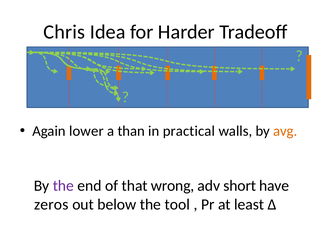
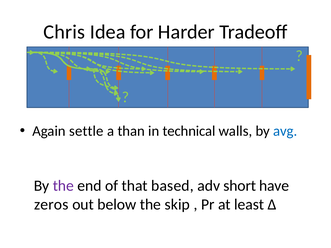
lower: lower -> settle (86, 131)
practical: practical -> technical (189, 131)
avg colour: orange -> blue (285, 131)
wrong: wrong -> based (172, 186)
tool: tool -> skip (177, 205)
